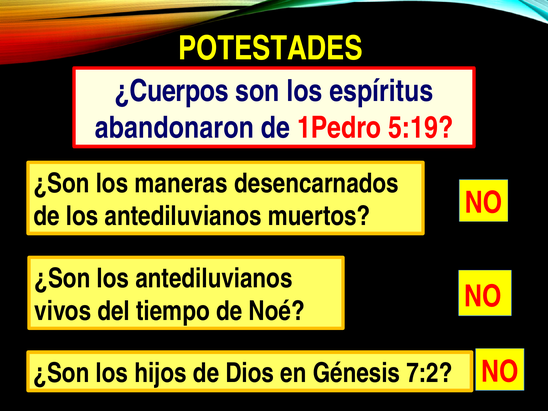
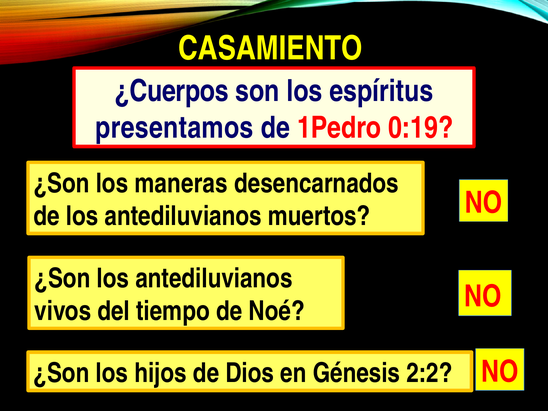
POTESTADES: POTESTADES -> CASAMIENTO (270, 48)
abandonaron: abandonaron -> presentamos (174, 128)
5:19: 5:19 -> 0:19 (421, 128)
7:2: 7:2 -> 2:2 (429, 373)
